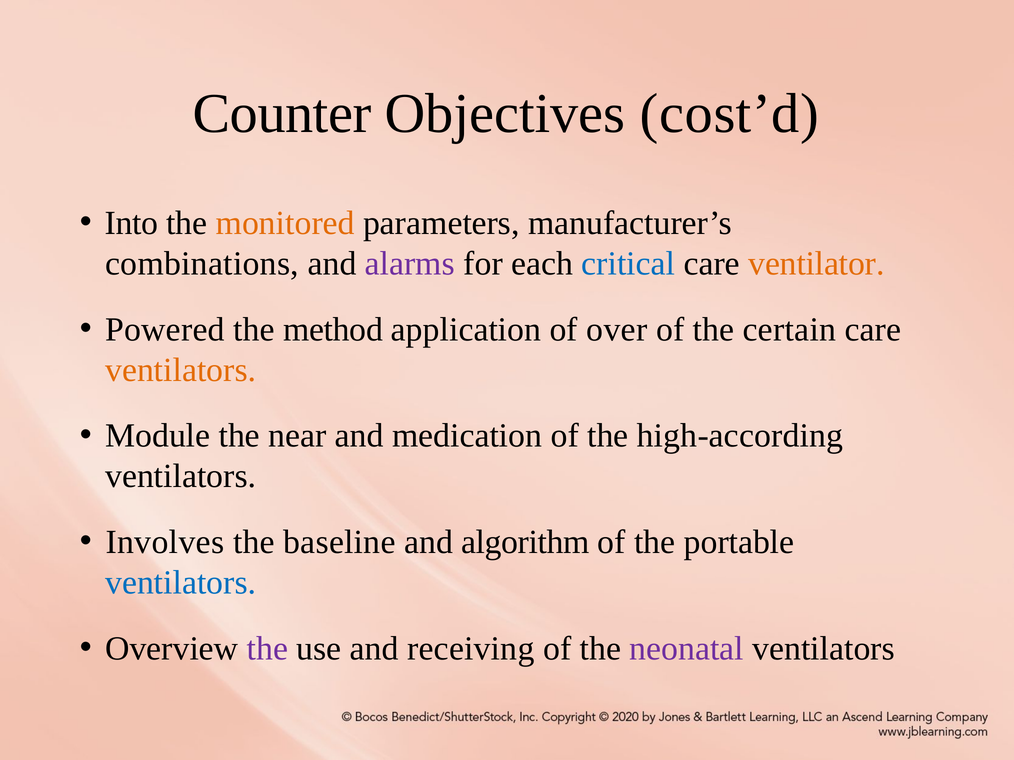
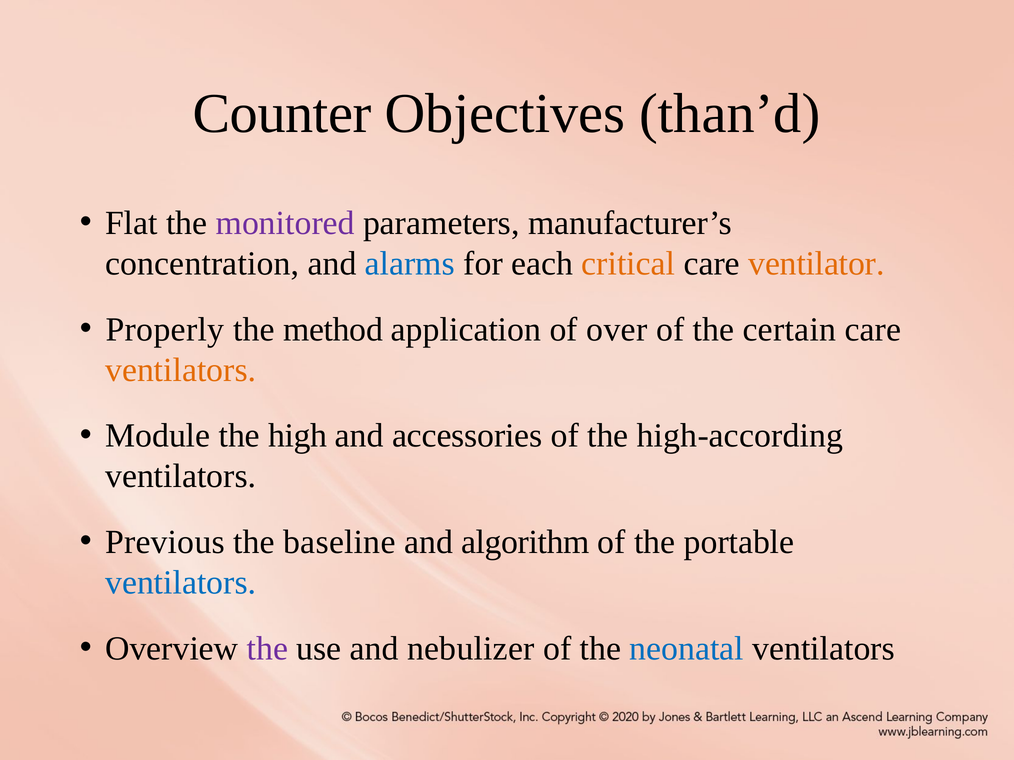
cost’d: cost’d -> than’d (730, 114)
Into: Into -> Flat (131, 223)
monitored colour: orange -> purple (285, 223)
combinations: combinations -> concentration (202, 264)
alarms colour: purple -> blue (410, 264)
critical colour: blue -> orange (628, 264)
Powered: Powered -> Properly (165, 330)
near: near -> high (298, 436)
medication: medication -> accessories (467, 436)
Involves: Involves -> Previous (165, 543)
receiving: receiving -> nebulizer (471, 649)
neonatal colour: purple -> blue (687, 649)
